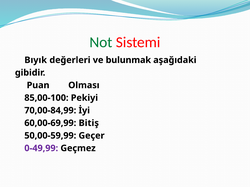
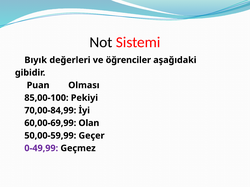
Not colour: green -> black (101, 42)
bulunmak: bulunmak -> öğrenciler (128, 60)
Bitiş: Bitiş -> Olan (89, 123)
